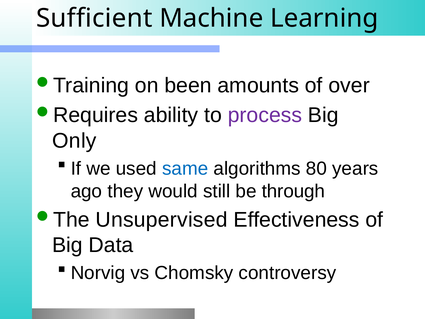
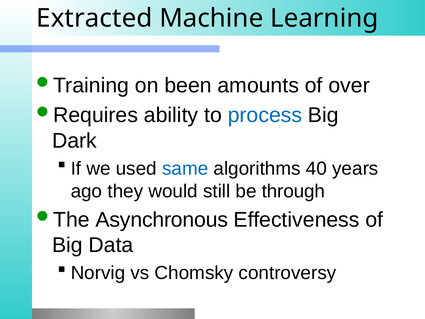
Sufficient: Sufficient -> Extracted (94, 18)
process colour: purple -> blue (265, 115)
Only: Only -> Dark (75, 141)
80: 80 -> 40 (316, 168)
Unsupervised: Unsupervised -> Asynchronous (162, 220)
